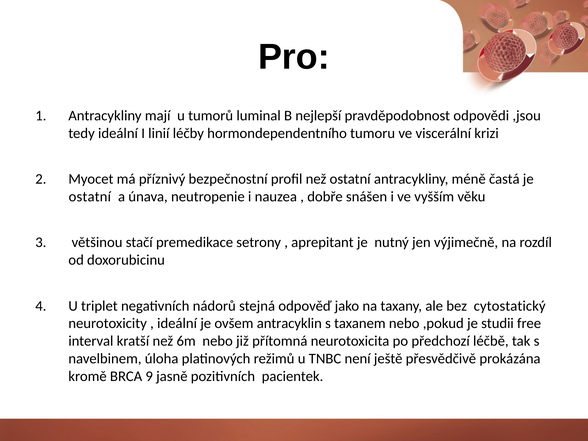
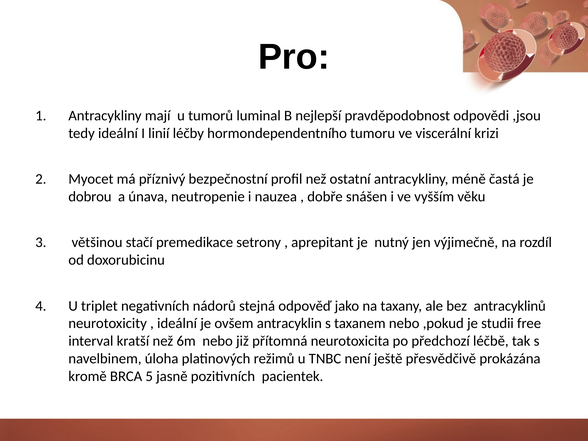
ostatní: ostatní -> dobrou (90, 197)
cytostatický: cytostatický -> antracyklinů (510, 306)
9: 9 -> 5 (149, 376)
